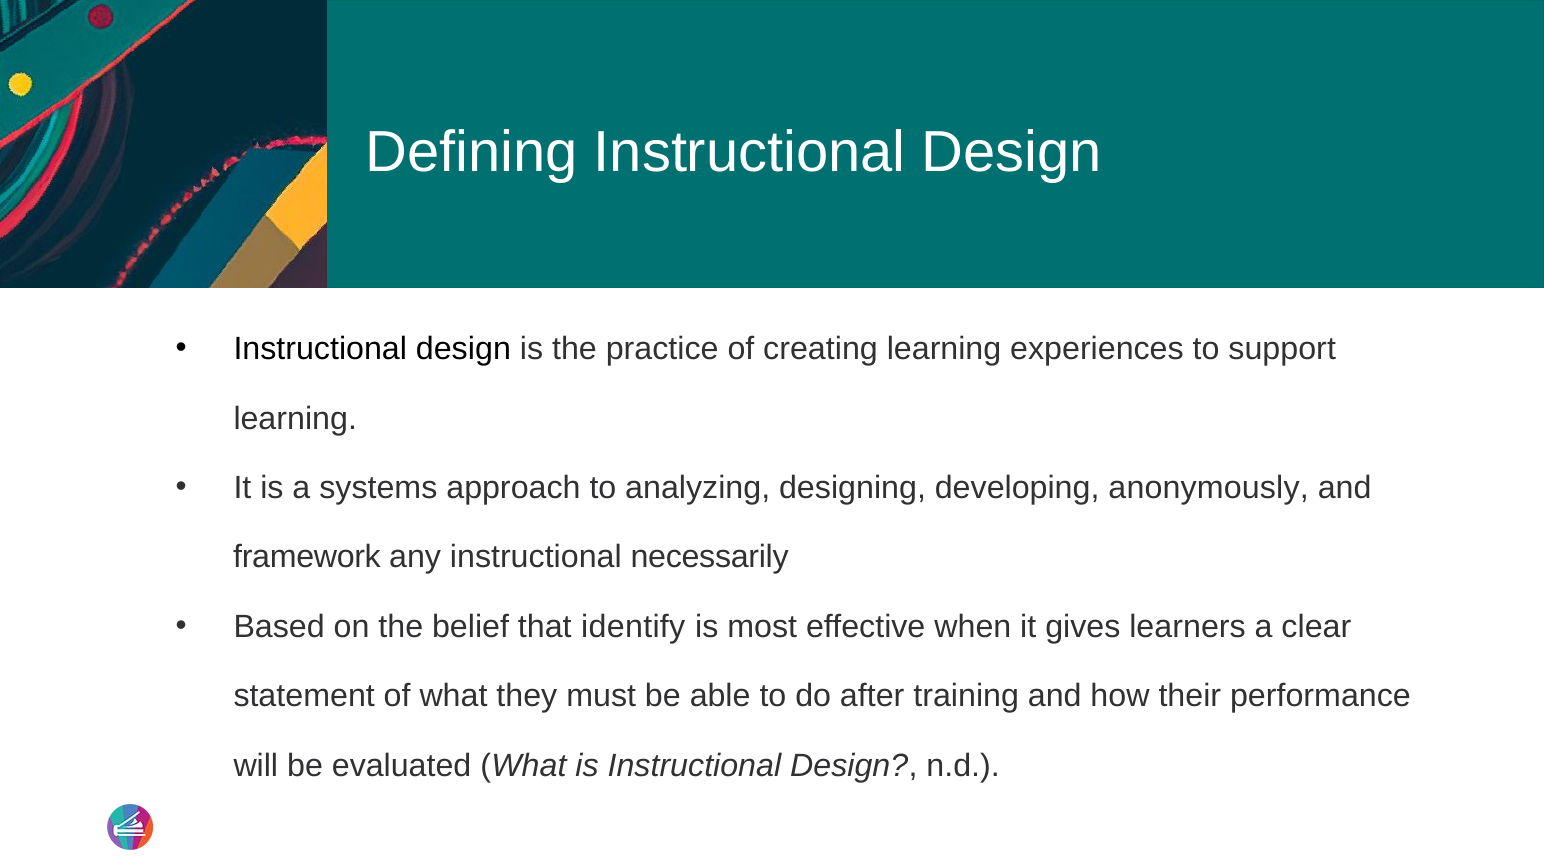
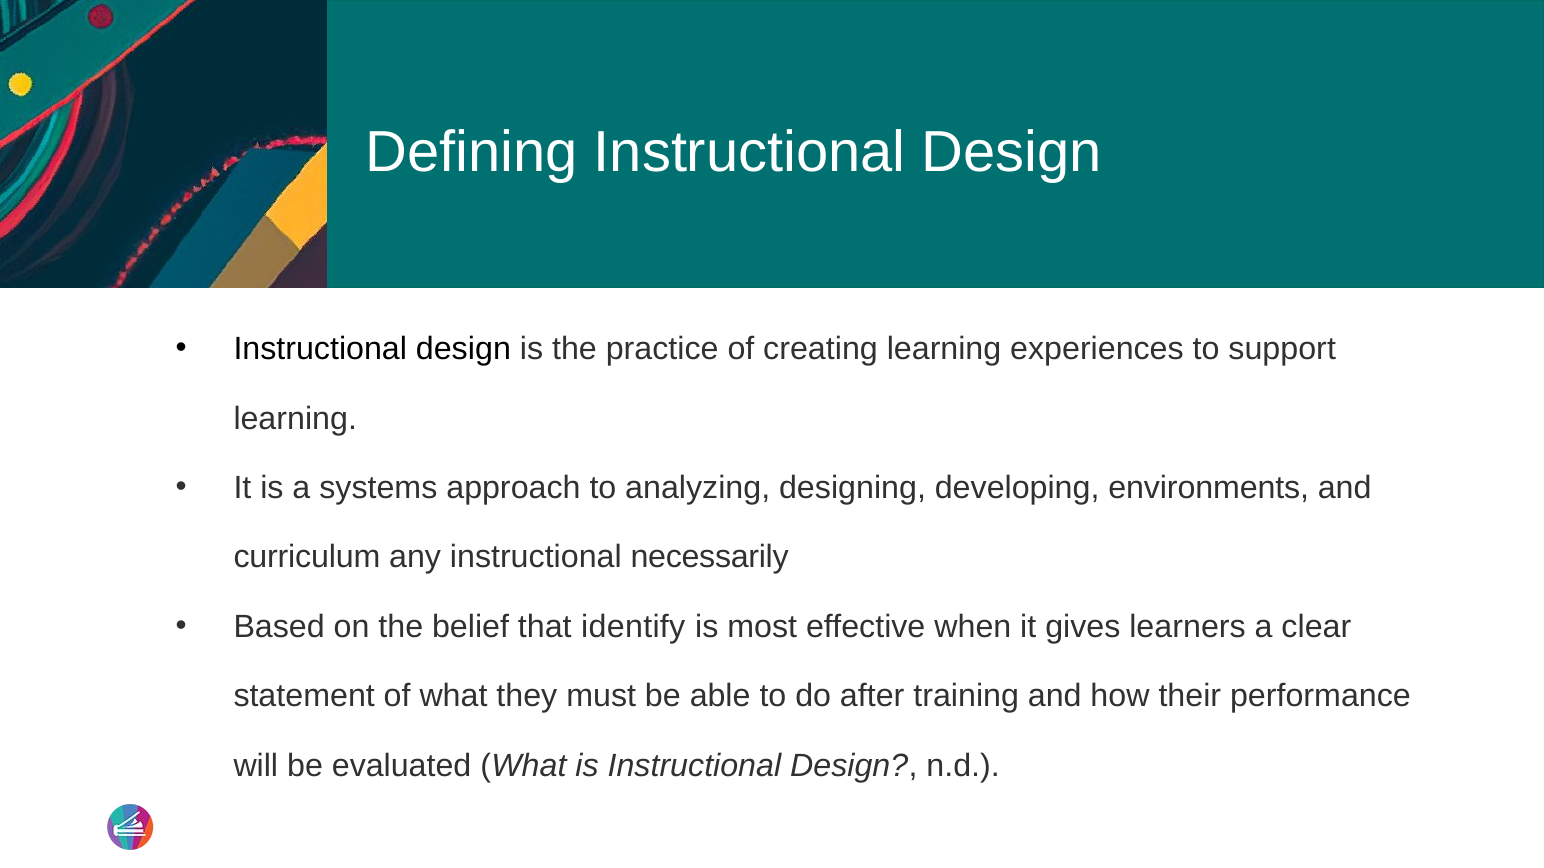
anonymously: anonymously -> environments (1209, 488)
framework: framework -> curriculum (307, 558)
